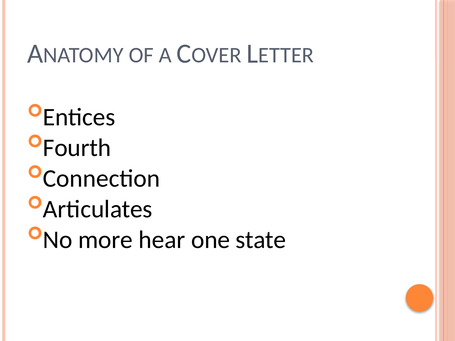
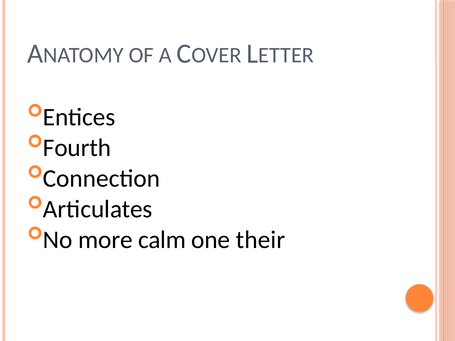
hear: hear -> calm (162, 240)
state: state -> their (261, 240)
